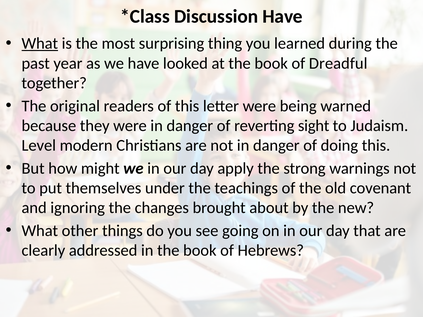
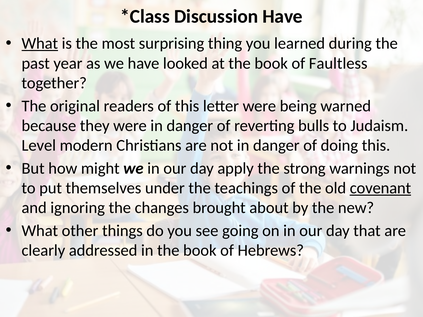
Dreadful: Dreadful -> Faultless (338, 63)
sight: sight -> bulls (314, 126)
covenant underline: none -> present (380, 188)
